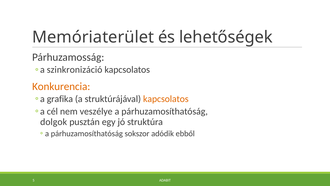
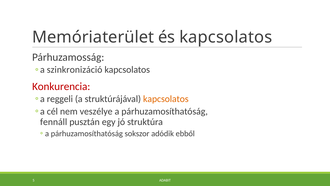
és lehetőségek: lehetőségek -> kapcsolatos (226, 37)
Konkurencia colour: orange -> red (61, 86)
grafika: grafika -> reggeli (60, 99)
dolgok: dolgok -> fennáll (54, 122)
